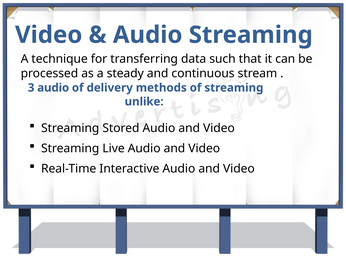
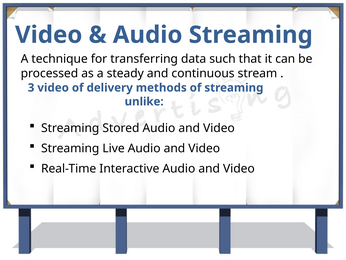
3 audio: audio -> video (53, 88)
